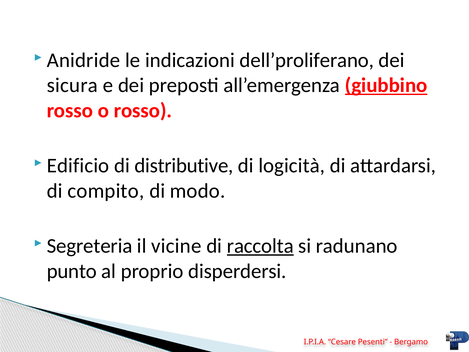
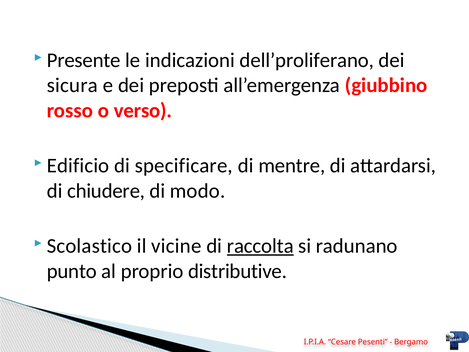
Anidride: Anidride -> Presente (84, 60)
giubbino underline: present -> none (386, 85)
o rosso: rosso -> verso (143, 110)
distributive: distributive -> specificare (184, 166)
logicità: logicità -> mentre (292, 166)
compito: compito -> chiudere (106, 191)
Segreteria: Segreteria -> Scolastico (89, 246)
disperdersi: disperdersi -> distributive (238, 271)
